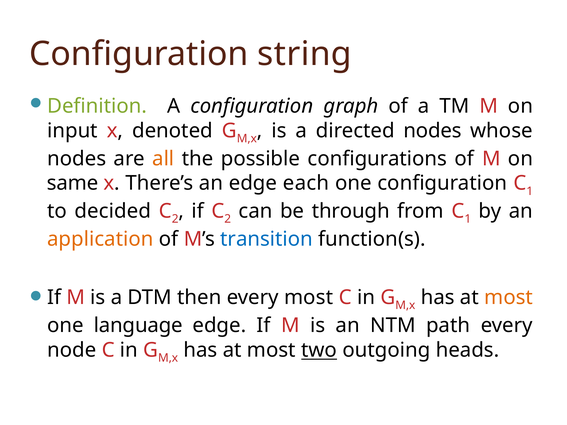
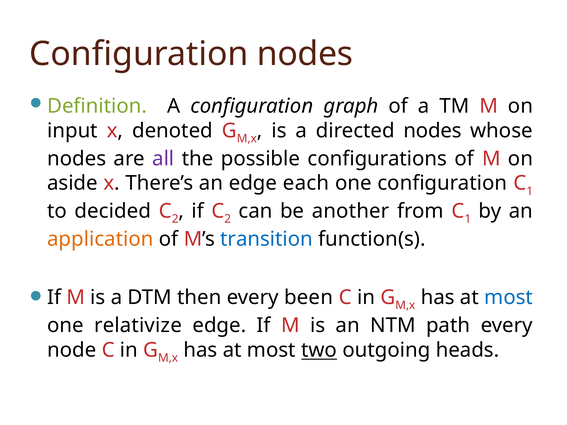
Configuration string: string -> nodes (305, 54)
all colour: orange -> purple (163, 159)
same: same -> aside (72, 183)
through: through -> another (351, 211)
every most: most -> been (309, 298)
most colour: orange -> blue (509, 298)
language: language -> relativize (138, 326)
